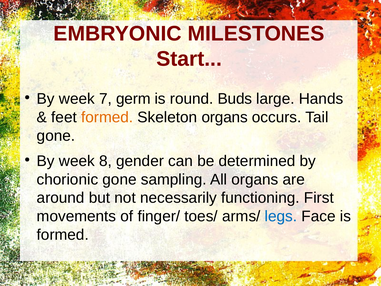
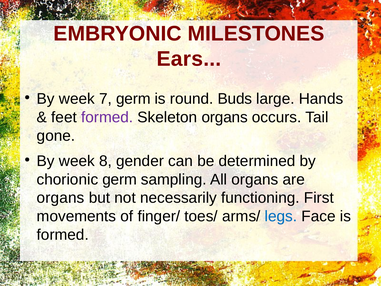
Start: Start -> Ears (189, 59)
formed colour: orange -> purple (107, 117)
chorionic gone: gone -> germ (120, 179)
around: around -> organs (61, 198)
